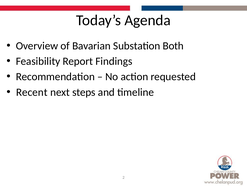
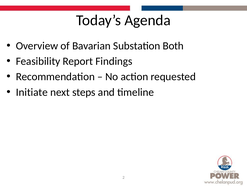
Recent: Recent -> Initiate (32, 92)
